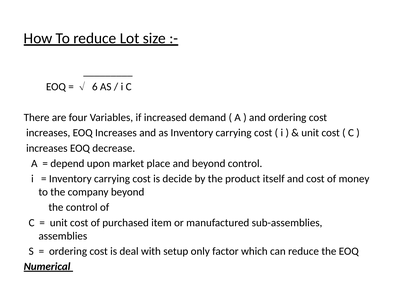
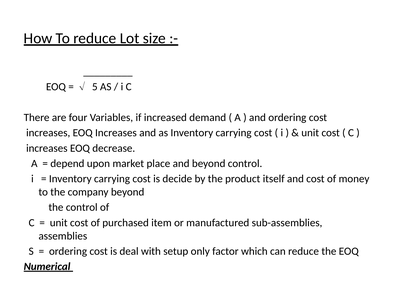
6: 6 -> 5 (95, 87)
